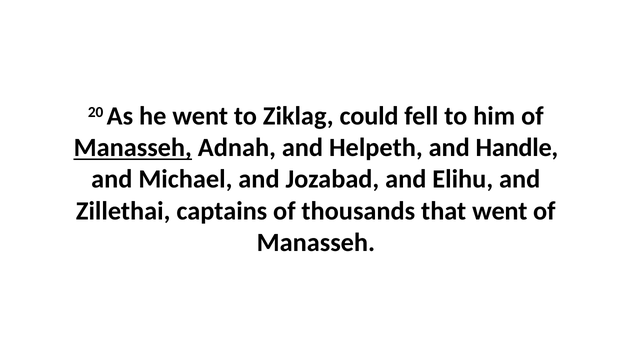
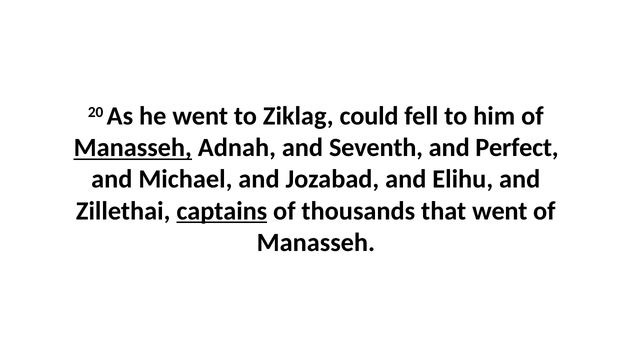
Helpeth: Helpeth -> Seventh (376, 148)
Handle: Handle -> Perfect (517, 148)
captains underline: none -> present (222, 211)
